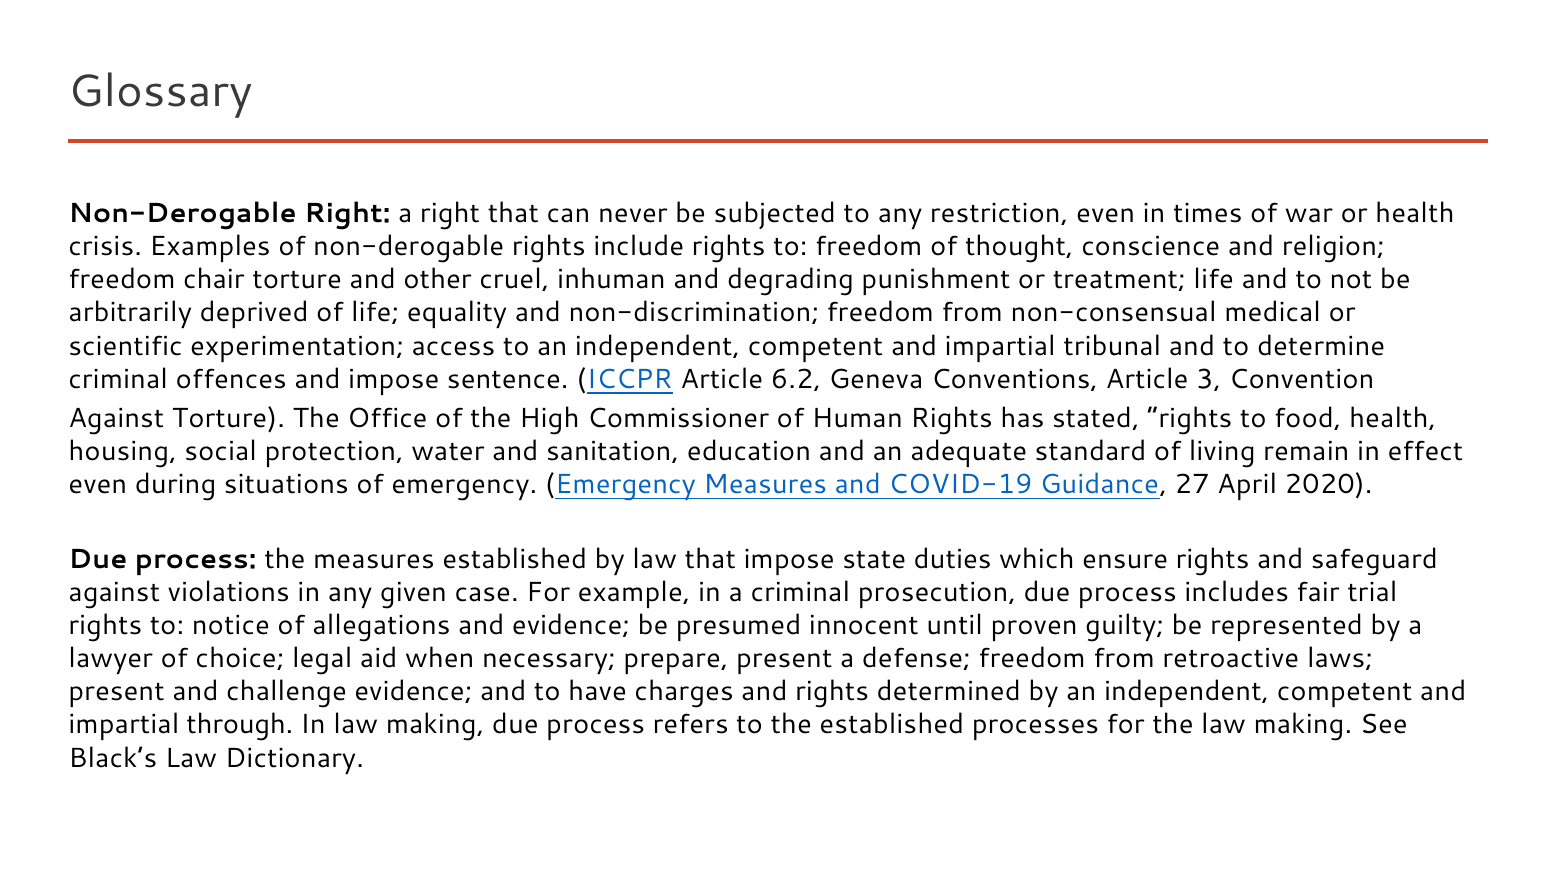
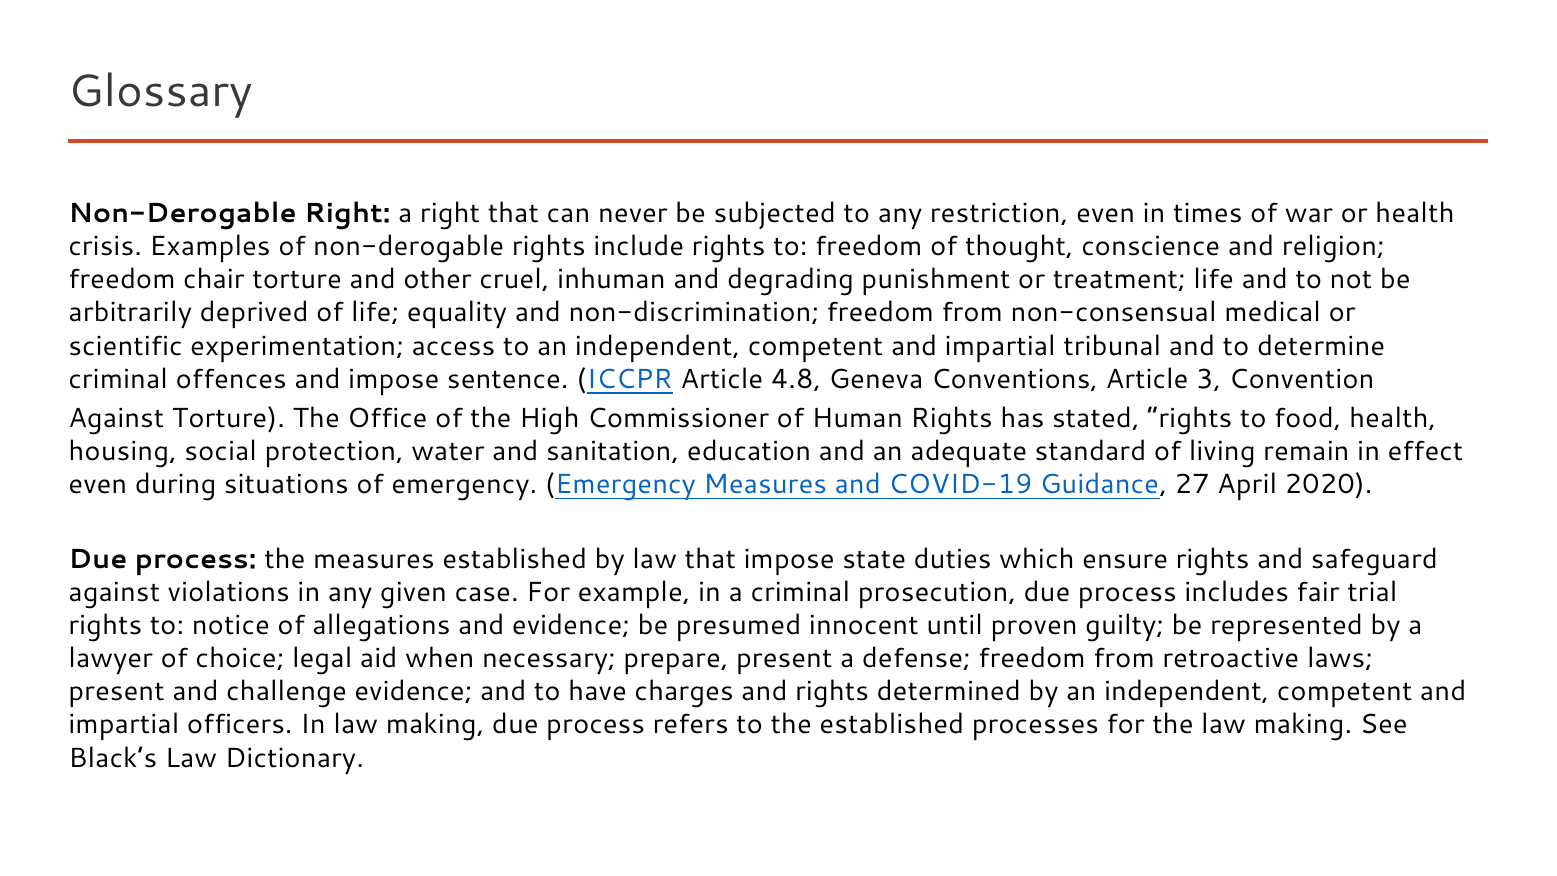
6.2: 6.2 -> 4.8 (796, 379)
through: through -> officers (240, 725)
